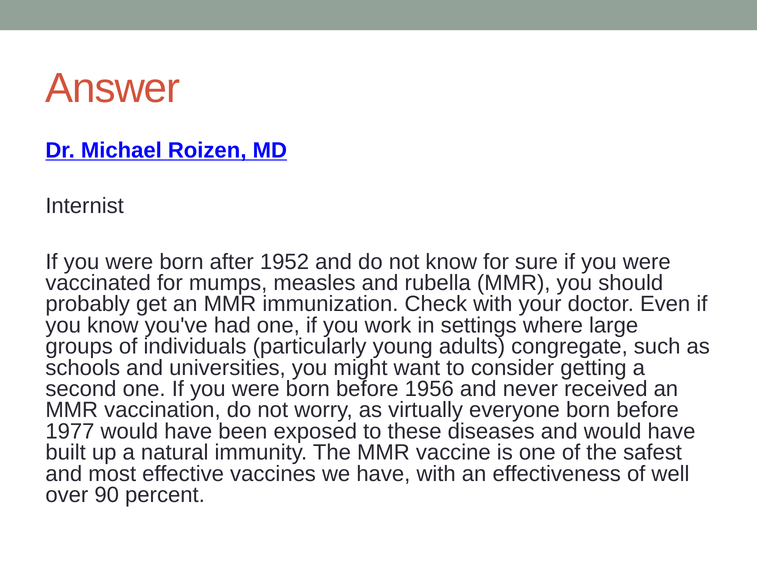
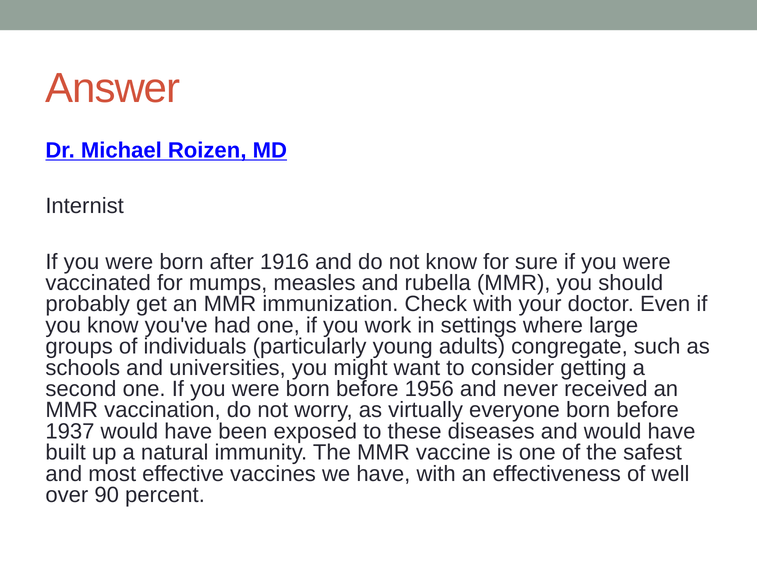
1952: 1952 -> 1916 (284, 262)
1977: 1977 -> 1937 (70, 431)
